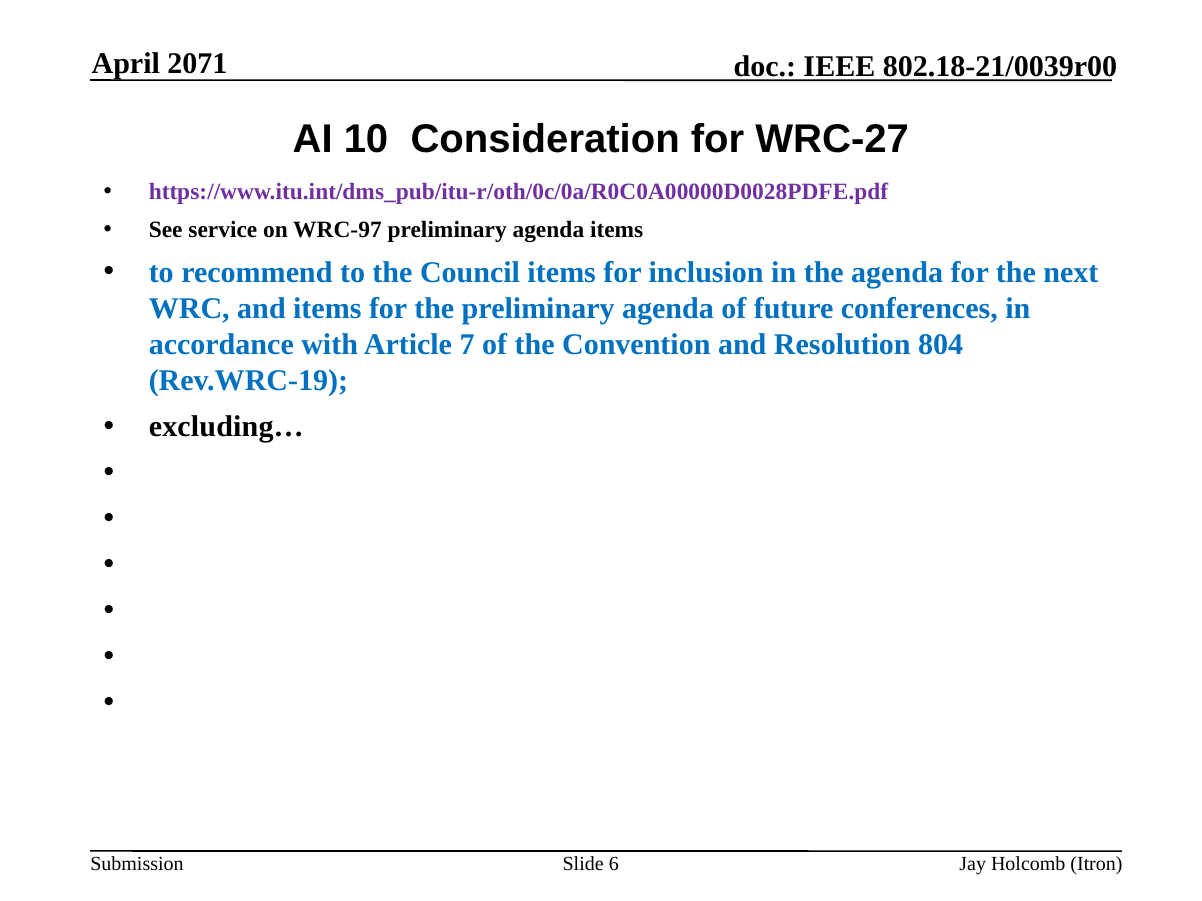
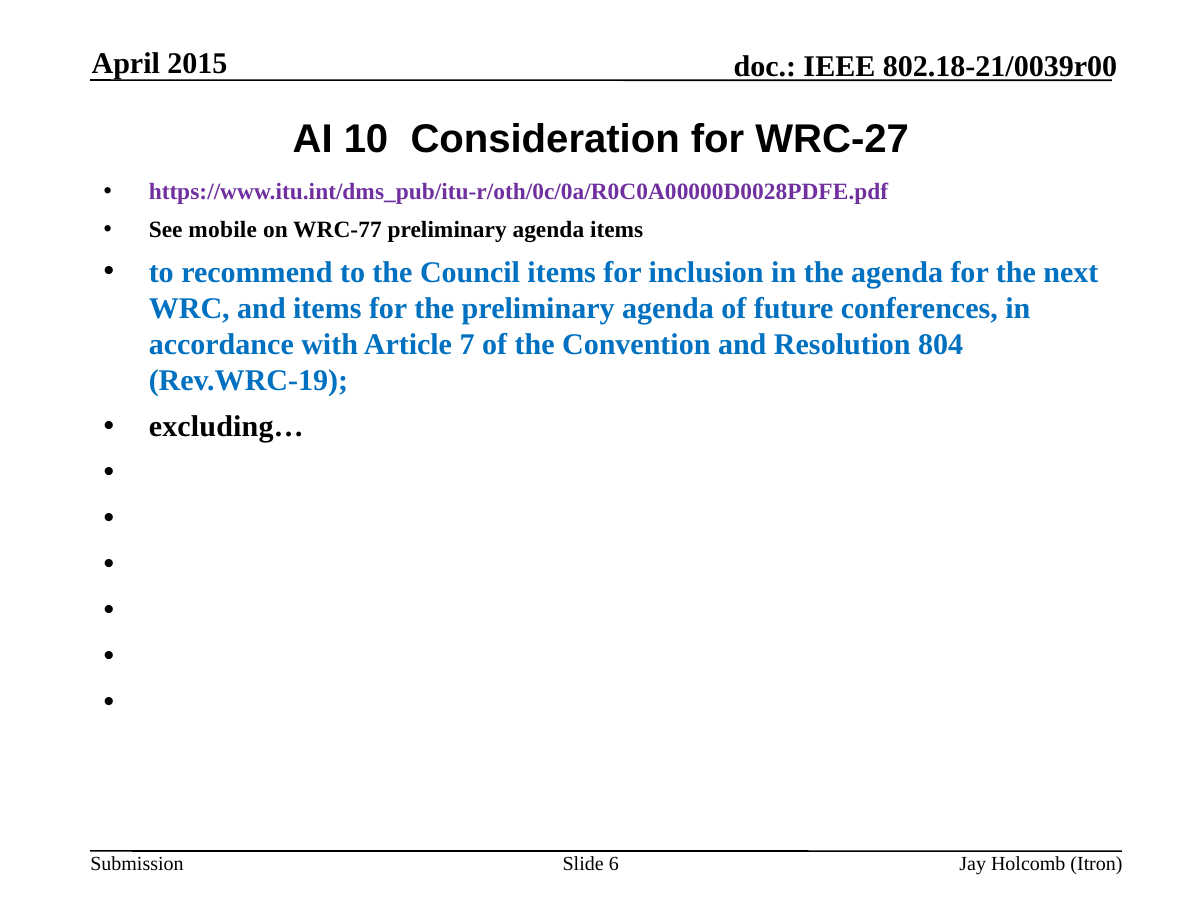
2071: 2071 -> 2015 (197, 64)
service: service -> mobile (223, 230)
WRC-97: WRC-97 -> WRC-77 (337, 230)
